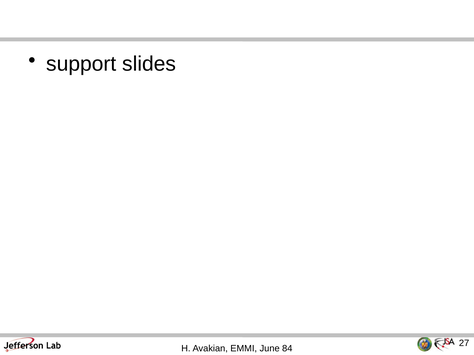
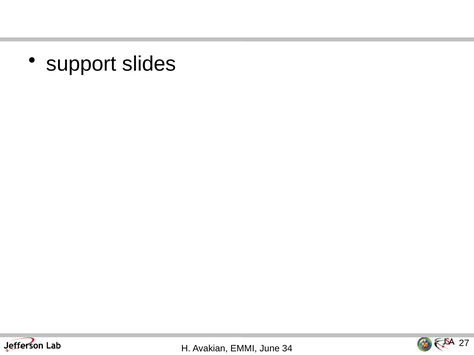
84: 84 -> 34 (287, 349)
